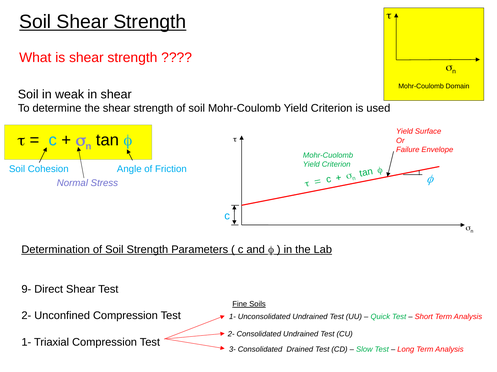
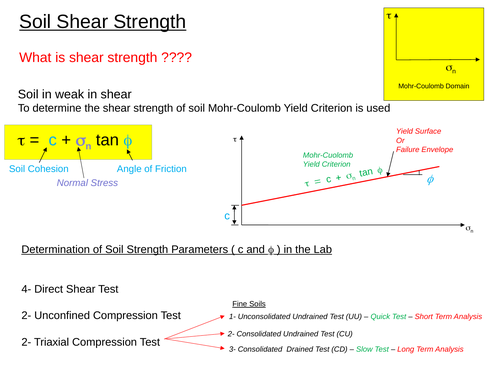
9-: 9- -> 4- (26, 290)
1-: 1- -> 2- (26, 343)
